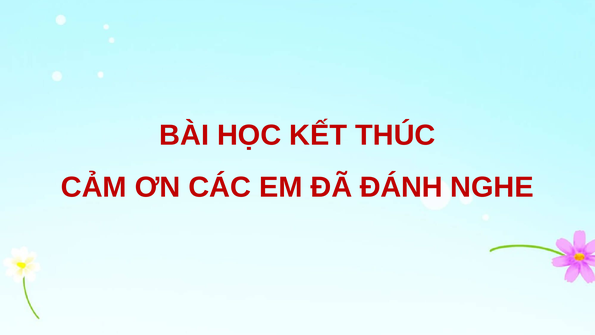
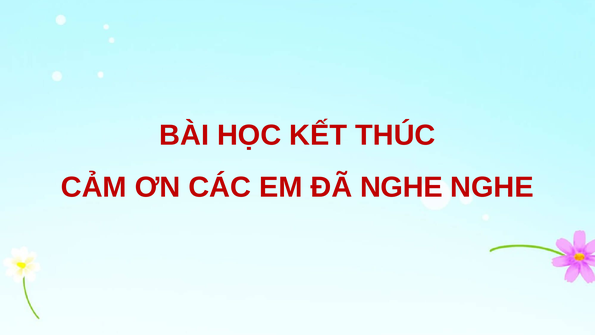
ĐÃ ĐÁNH: ĐÁNH -> NGHE (401, 187)
